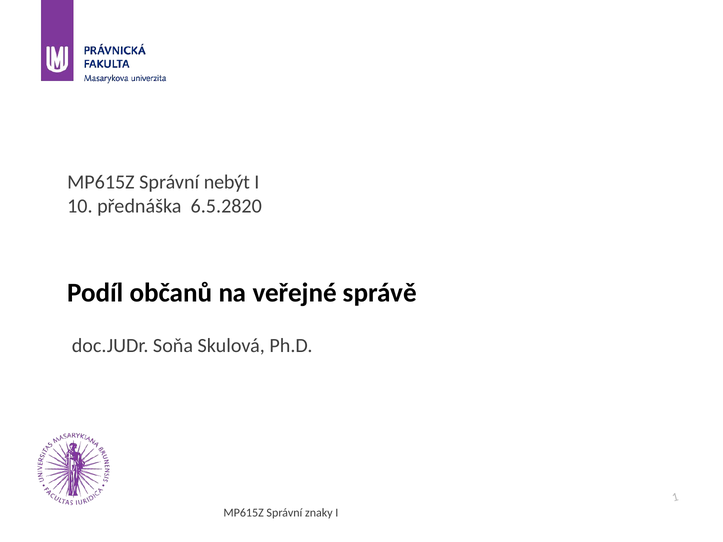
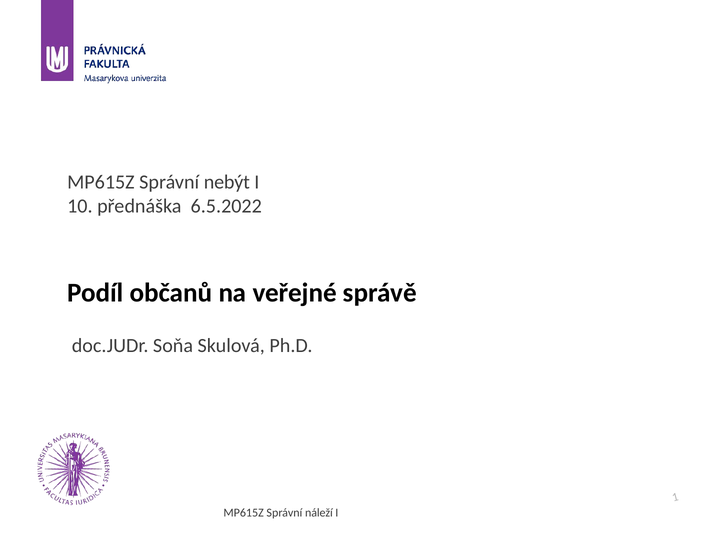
6.5.2820: 6.5.2820 -> 6.5.2022 (226, 206)
znaky: znaky -> náleží (319, 513)
